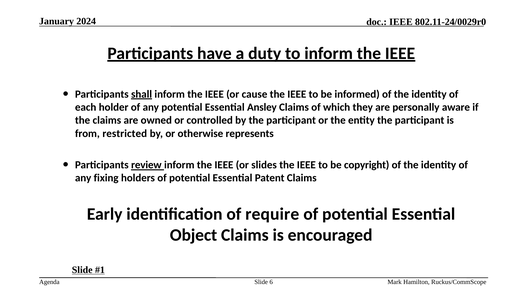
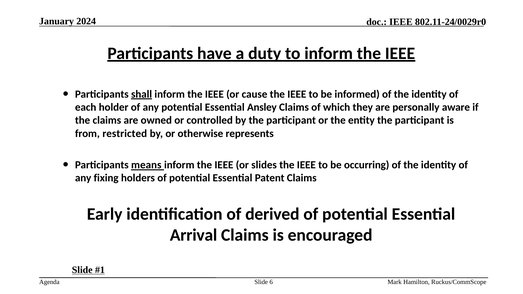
review: review -> means (146, 165)
copyright: copyright -> occurring (367, 165)
require: require -> derived (272, 214)
Object: Object -> Arrival (194, 235)
